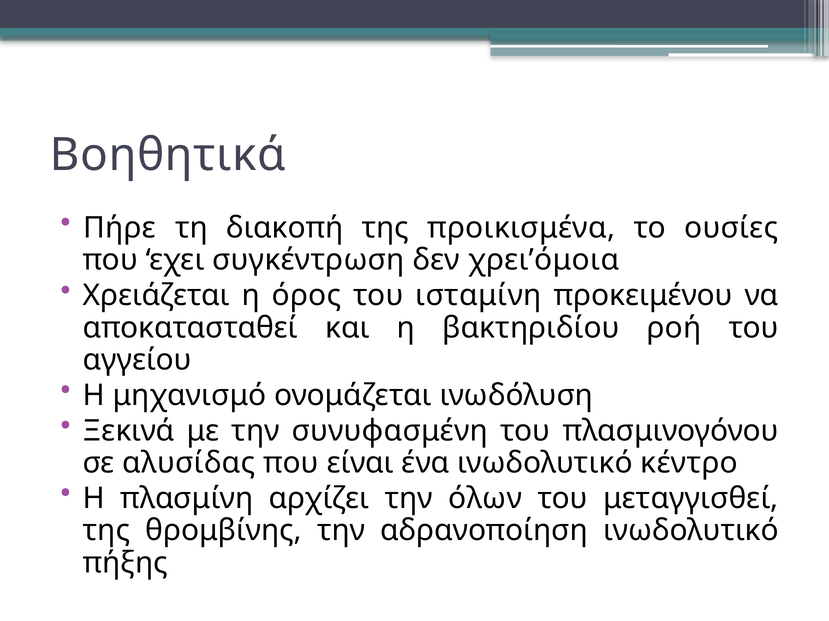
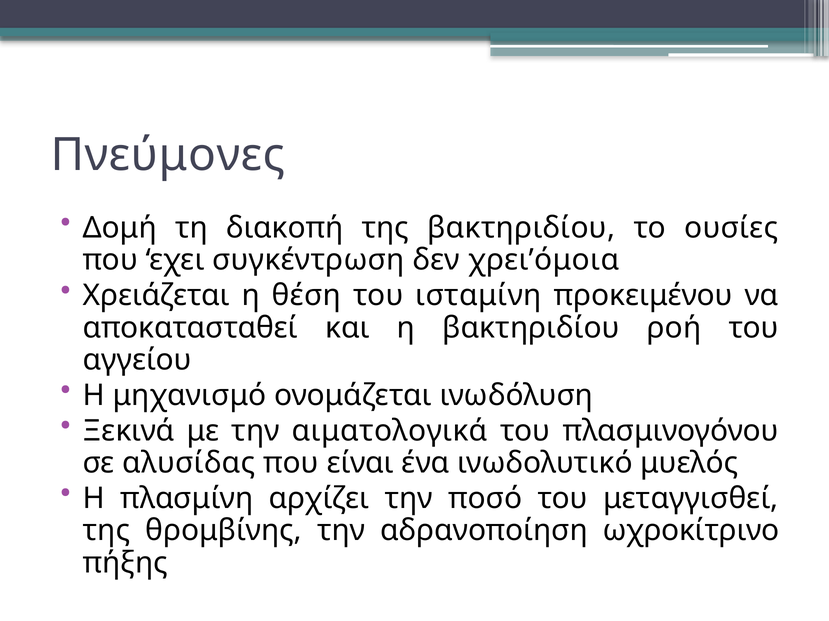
Βοηθητικά: Βοηθητικά -> Πνεύμονες (168, 155)
Πήρε: Πήρε -> Δομή (120, 228)
της προικισμένα: προικισμένα -> βακτηριδίου (521, 228)
όρος: όρος -> θέση (307, 296)
συνυφασμένη: συνυφασμένη -> αιματολογικά (390, 431)
κέντρο: κέντρο -> μυελός (689, 464)
όλων: όλων -> ποσό (485, 499)
αδρανοποίηση ινωδολυτικό: ινωδολυτικό -> ωχροκίτρινο (691, 531)
